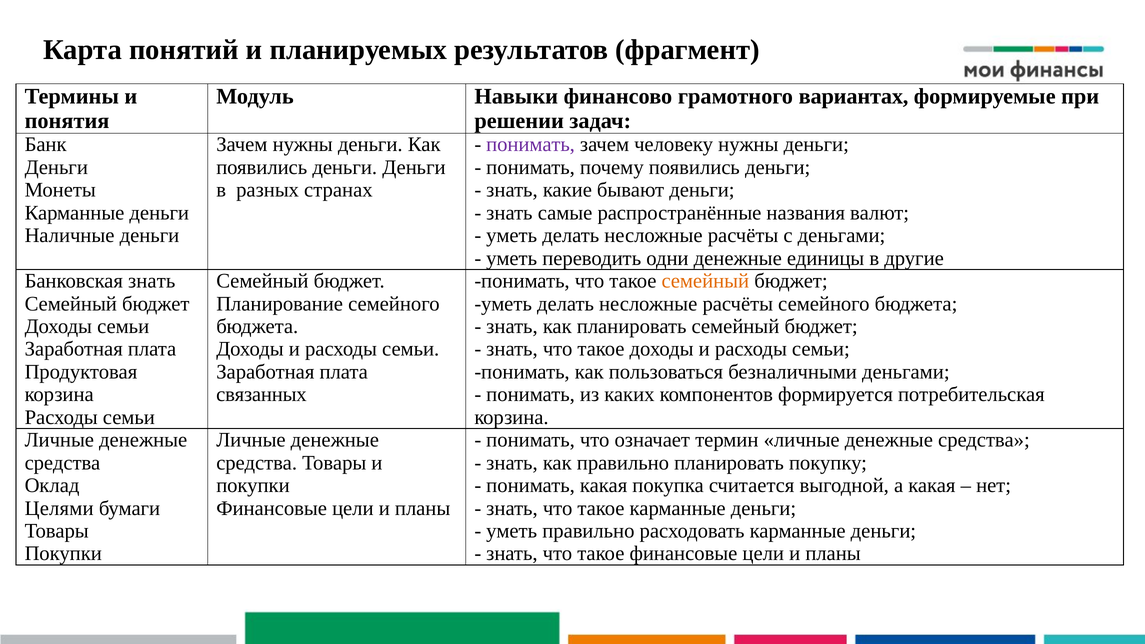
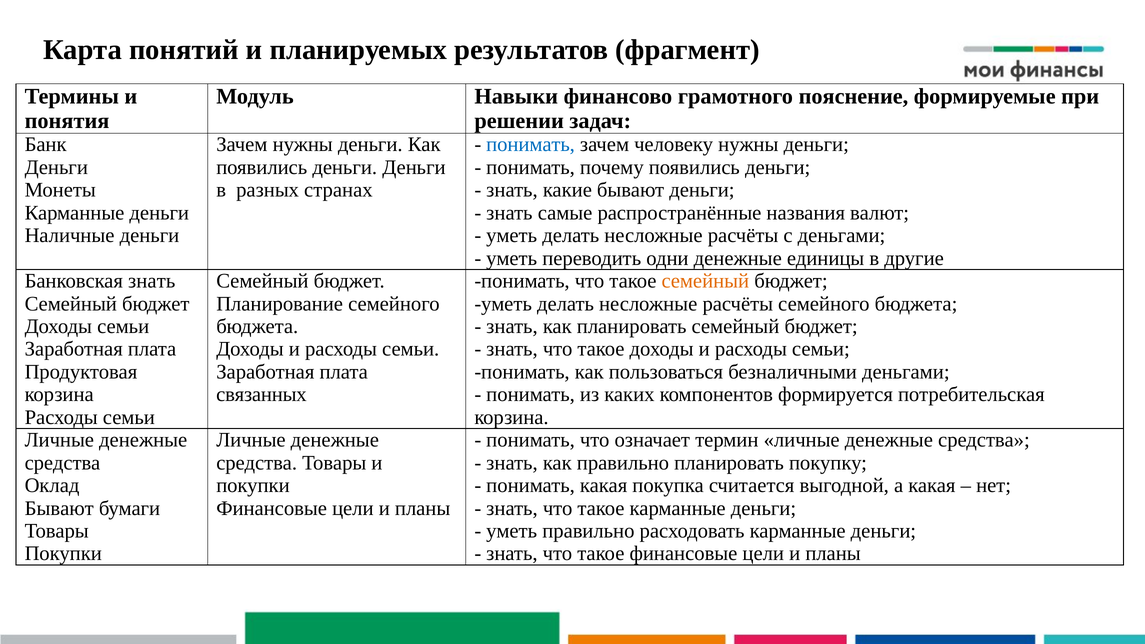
вариантах: вариантах -> пояснение (853, 96)
понимать colour: purple -> blue (531, 145)
Целями: Целями -> Бывают (59, 508)
